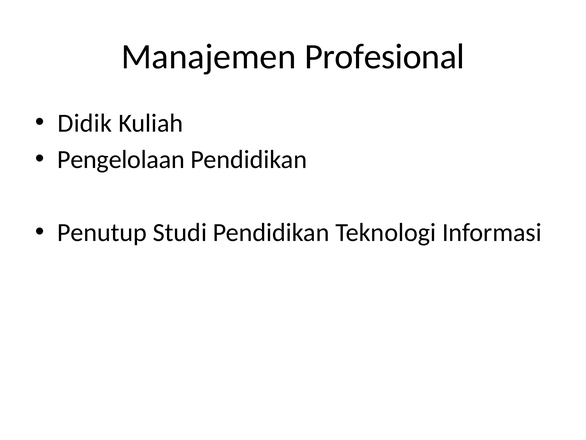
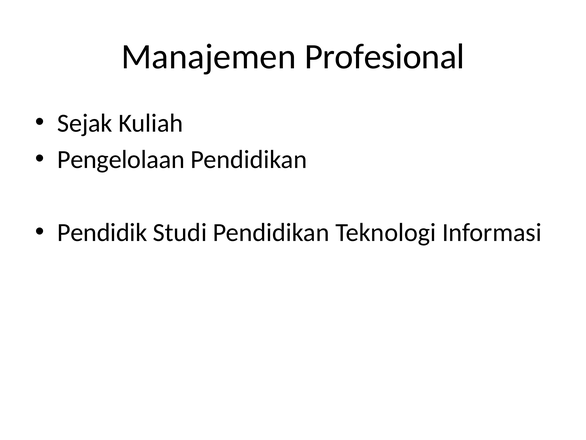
Didik: Didik -> Sejak (85, 123)
Penutup: Penutup -> Pendidik (102, 232)
